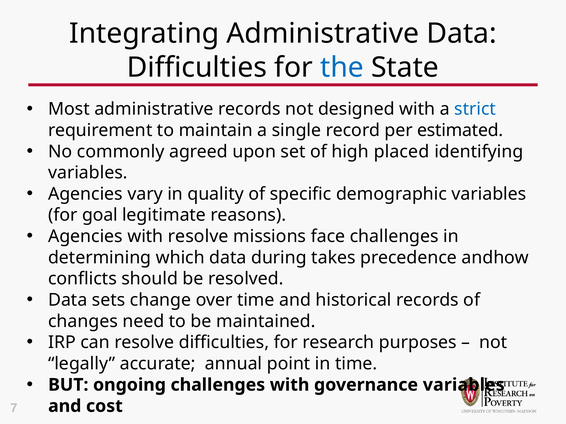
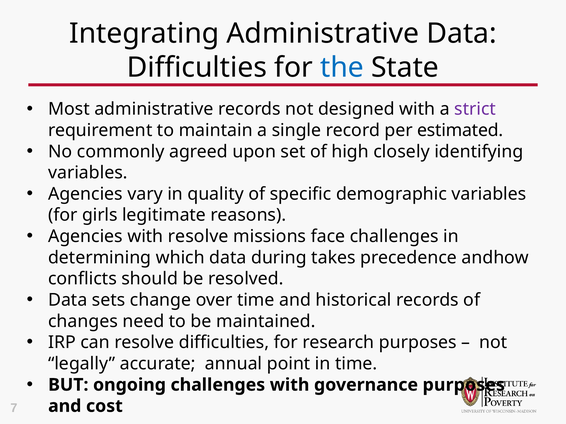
strict colour: blue -> purple (475, 109)
placed: placed -> closely (402, 152)
goal: goal -> girls (100, 215)
governance variables: variables -> purposes (464, 385)
